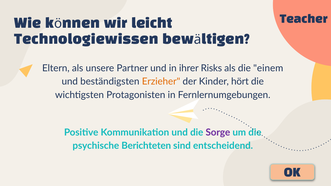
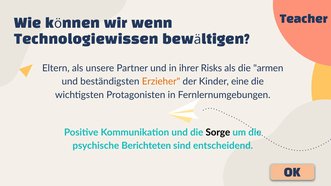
leicht: leicht -> wenn (152, 24)
einem: einem -> armen (268, 68)
hört: hört -> eine (240, 82)
Sorge colour: purple -> black (218, 133)
